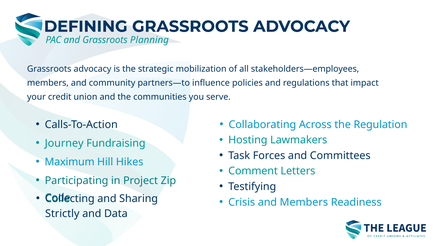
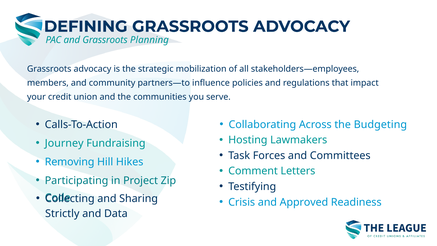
Regulation: Regulation -> Budgeting (380, 124)
Maximum: Maximum -> Removing (70, 162)
and Members: Members -> Approved (304, 202)
